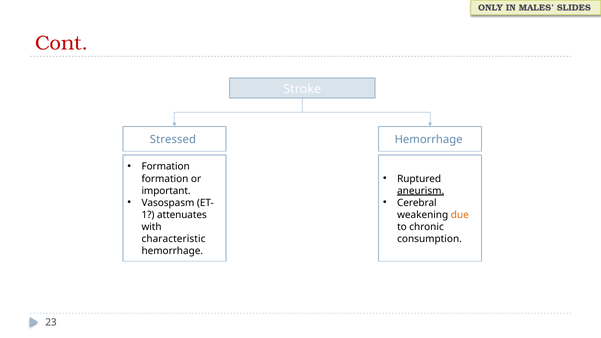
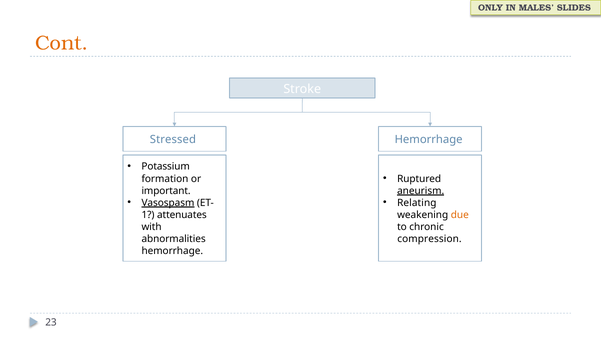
Cont colour: red -> orange (62, 43)
Formation: Formation -> Potassium (166, 167)
Vasospasm underline: none -> present (168, 203)
Cerebral: Cerebral -> Relating (417, 203)
characteristic: characteristic -> abnormalities (174, 239)
consumption: consumption -> compression (429, 239)
